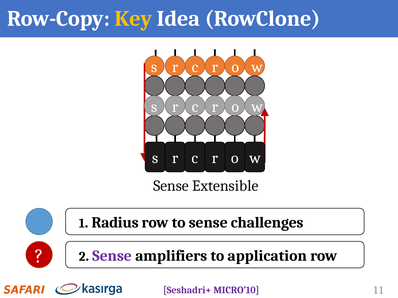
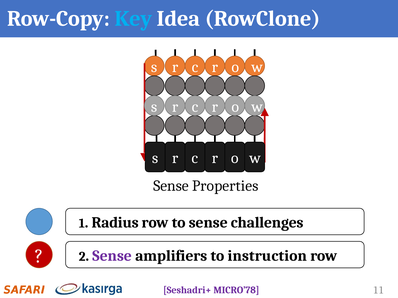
Key colour: yellow -> light blue (133, 19)
Extensible: Extensible -> Properties (225, 186)
application: application -> instruction (267, 256)
MICRO’10: MICRO’10 -> MICRO’78 (236, 291)
